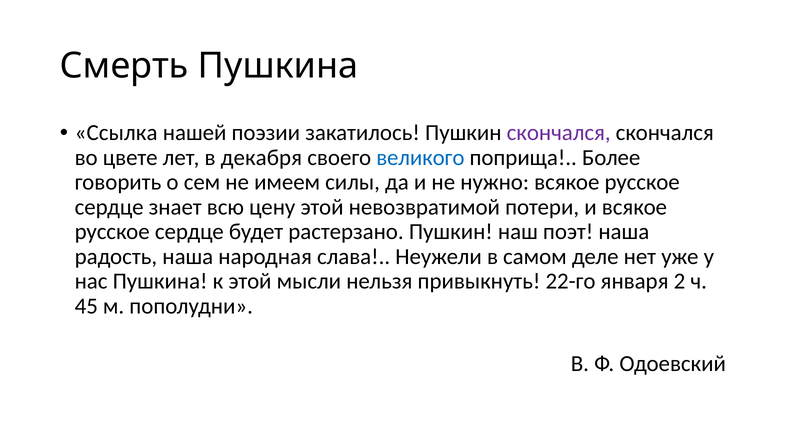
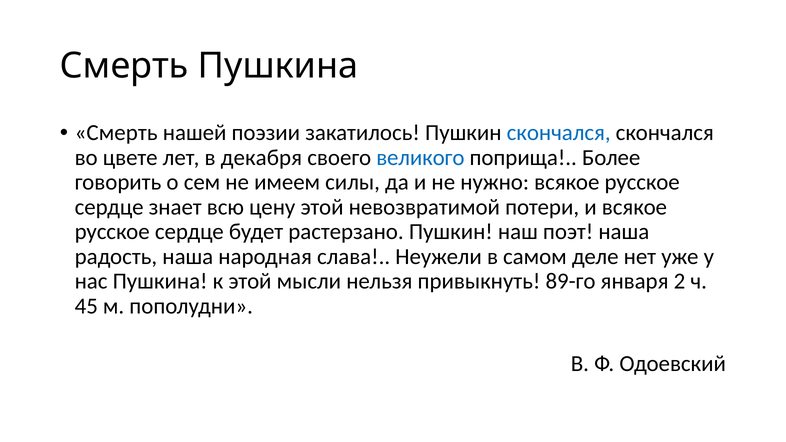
Ссылка: Ссылка -> Смерть (116, 133)
скончался colour: purple -> blue (559, 133)
22-го: 22-го -> 89-го (571, 281)
